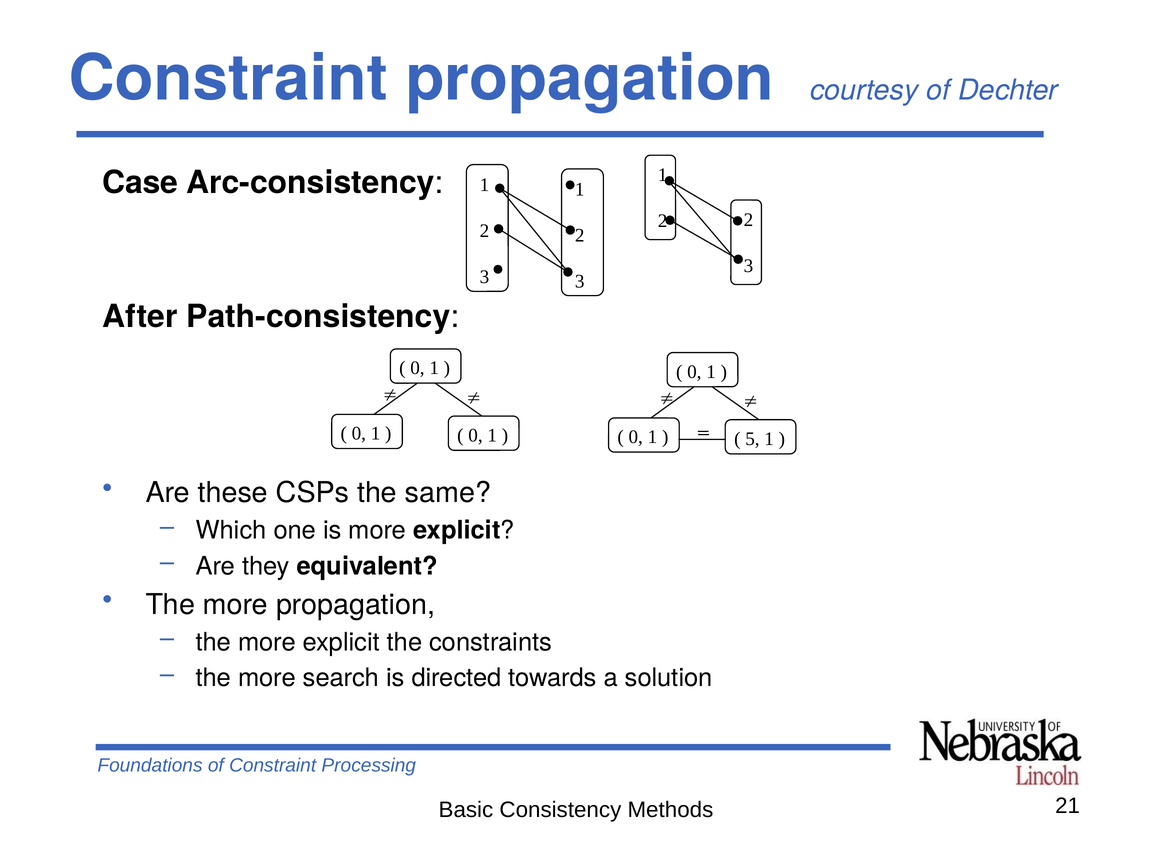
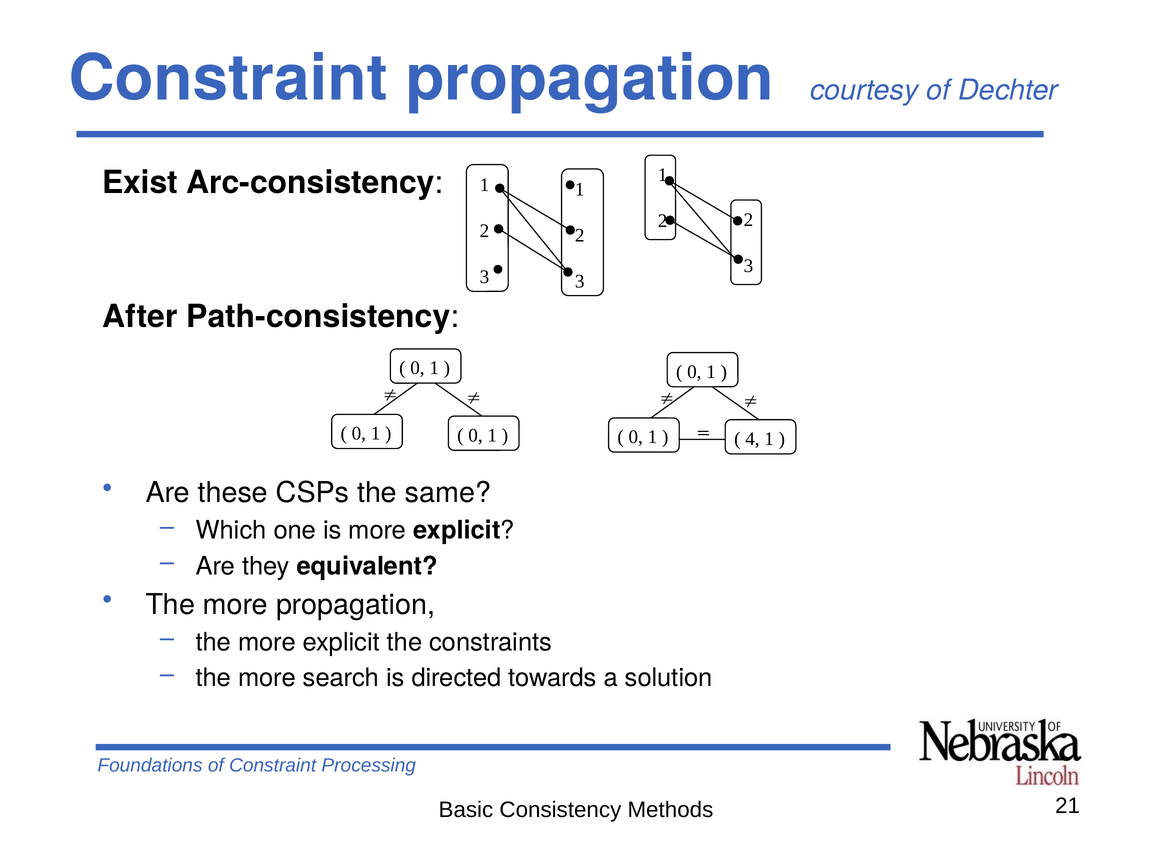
Case: Case -> Exist (140, 183)
5: 5 -> 4 (752, 439)
